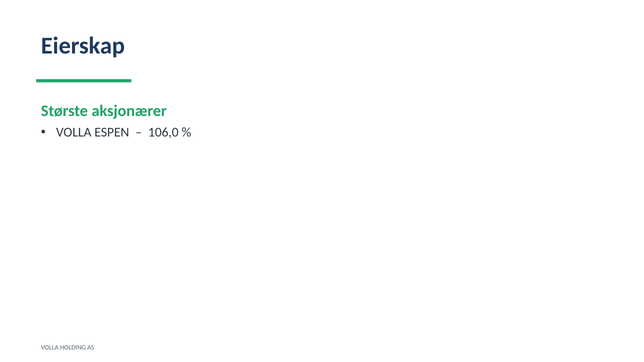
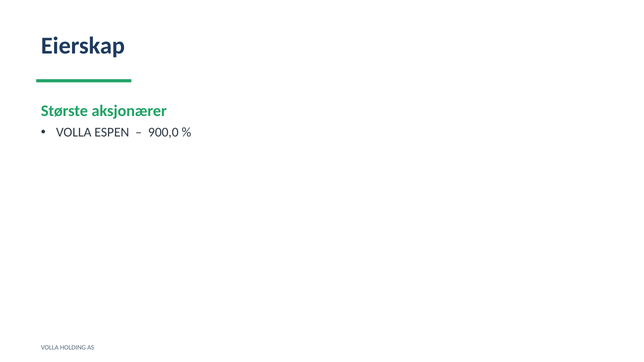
106,0: 106,0 -> 900,0 (163, 132)
